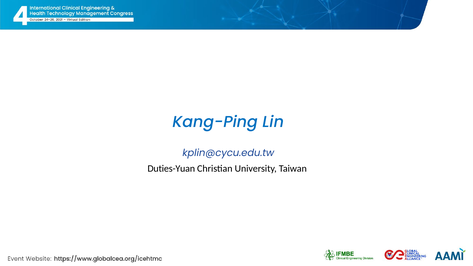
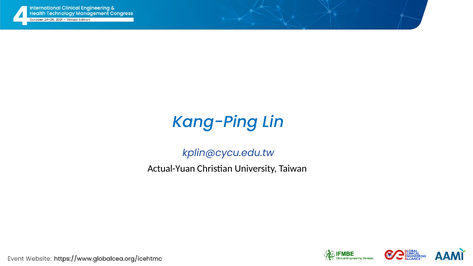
Duties-Yuan: Duties-Yuan -> Actual-Yuan (171, 169)
